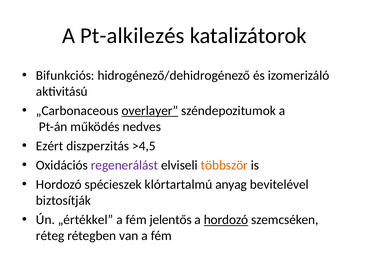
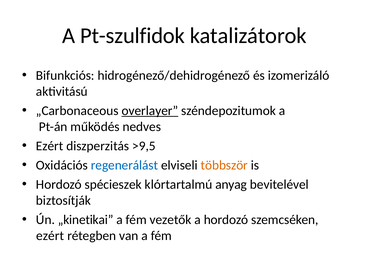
Pt-alkilezés: Pt-alkilezés -> Pt-szulfidok (133, 36)
>4,5: >4,5 -> >9,5 (144, 146)
regenerálást colour: purple -> blue (124, 165)
„értékkel: „értékkel -> „kinetikai (86, 220)
jelentős: jelentős -> vezetők (171, 220)
hordozó underline: present -> none (226, 220)
réteg: réteg -> ezért (50, 236)
